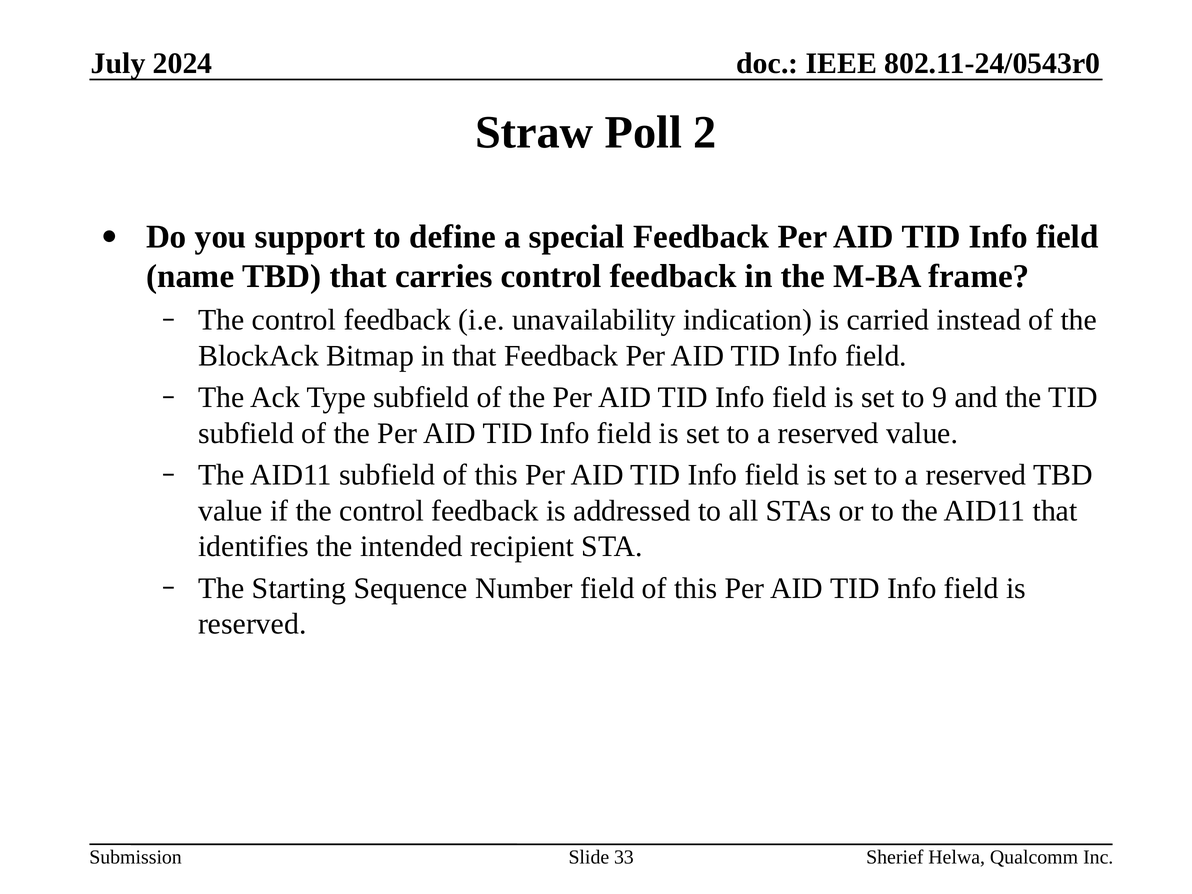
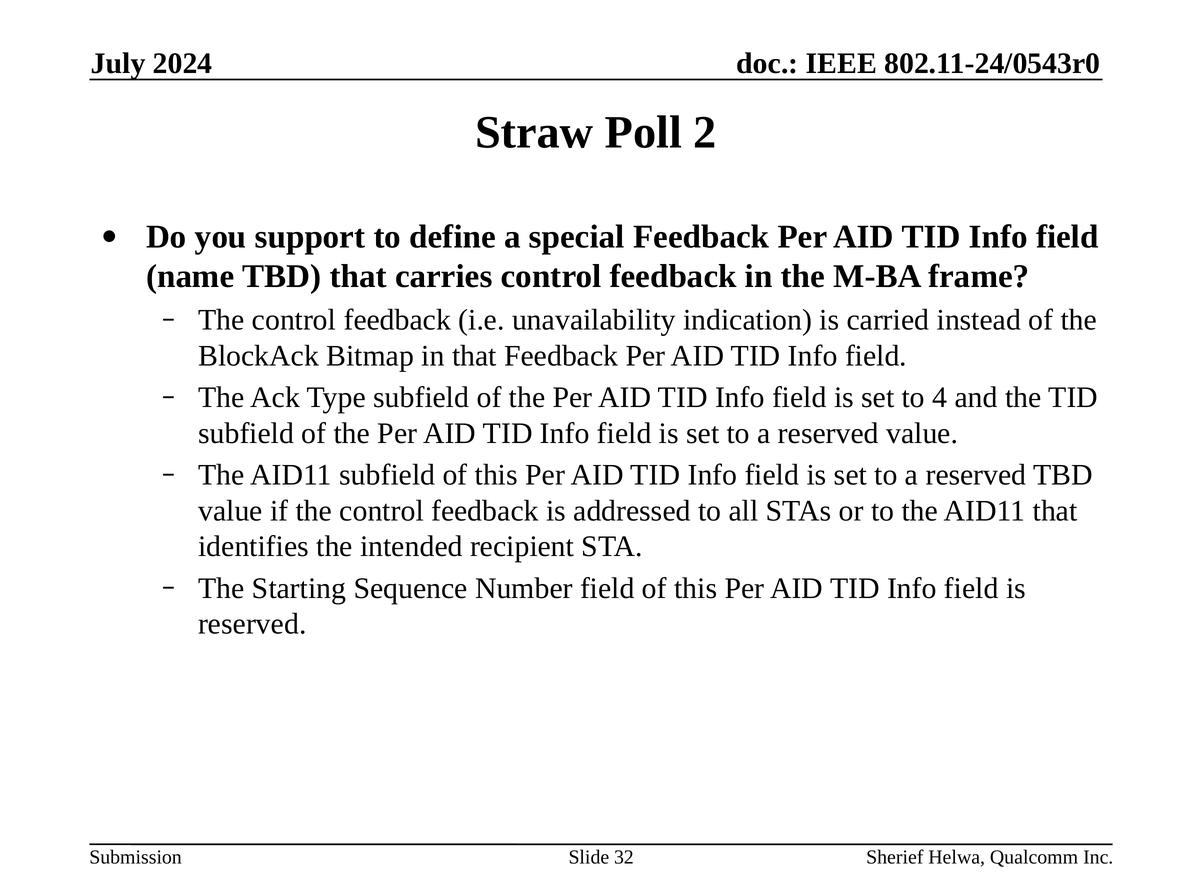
9: 9 -> 4 (940, 398)
33: 33 -> 32 (624, 857)
